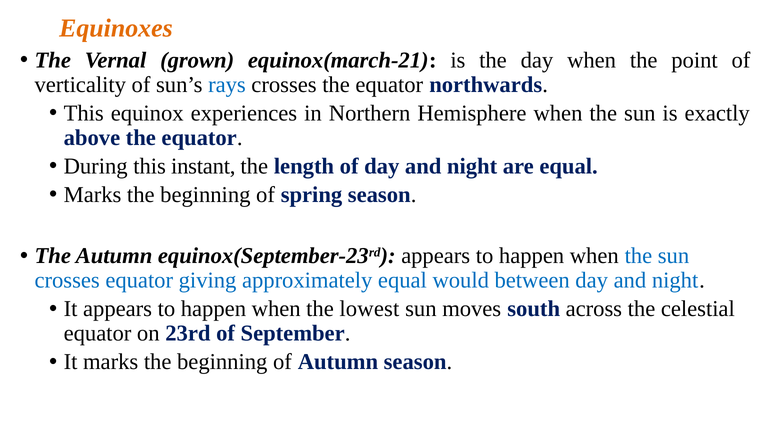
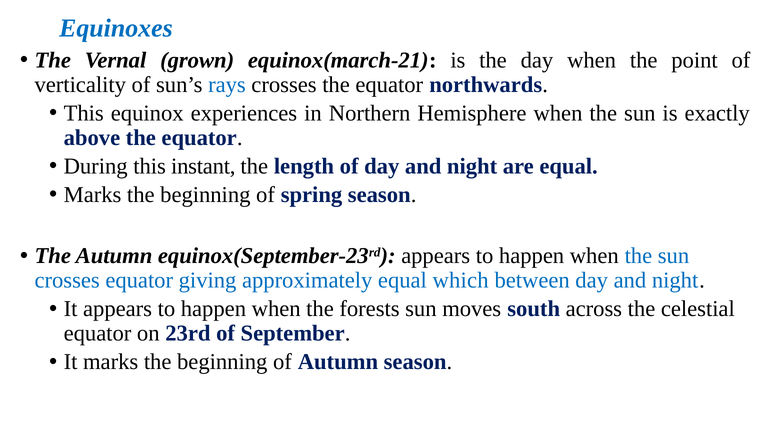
Equinoxes colour: orange -> blue (116, 28)
would: would -> which (461, 280)
lowest: lowest -> forests (370, 309)
